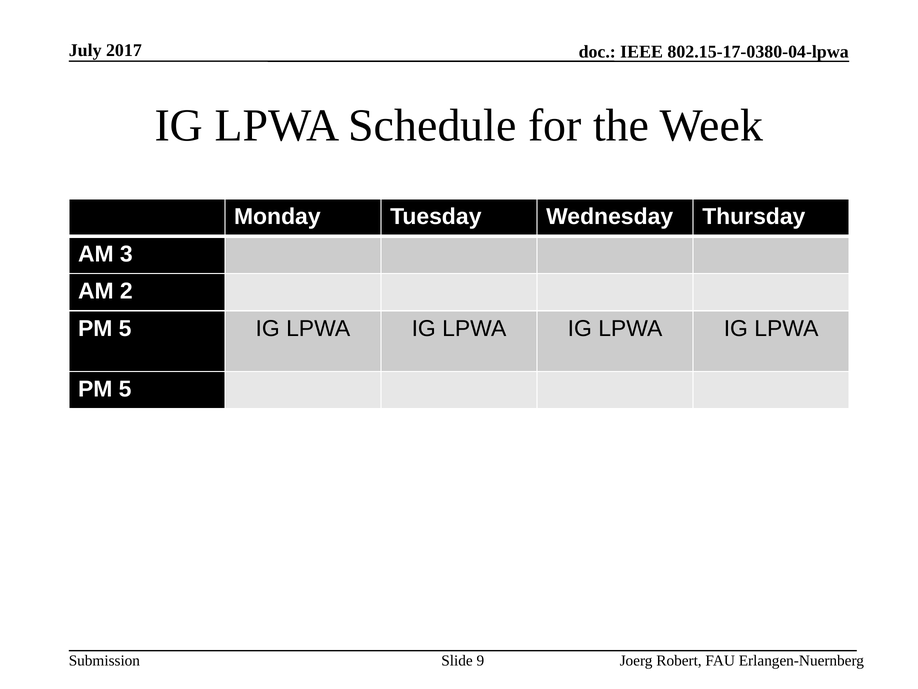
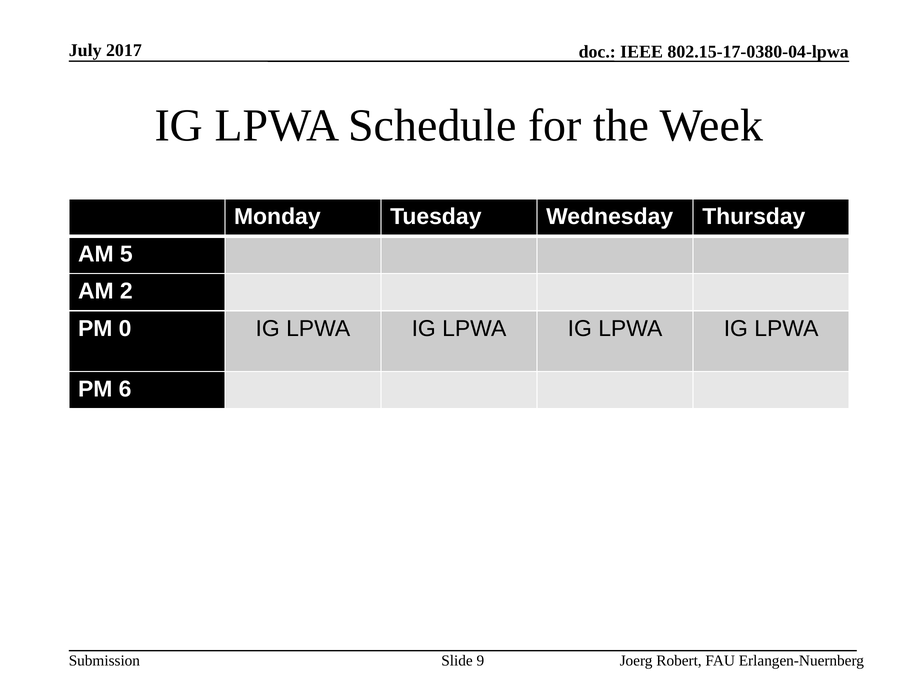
3: 3 -> 5 (126, 254)
5: 5 -> 0 (125, 328)
5: 5 -> 6 (125, 389)
